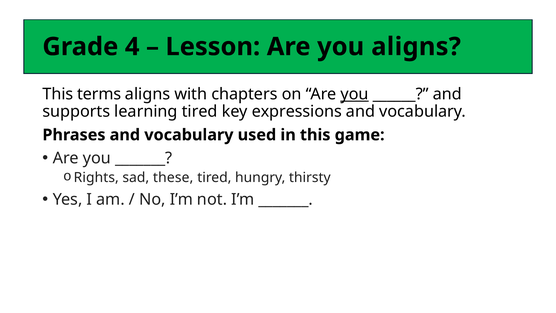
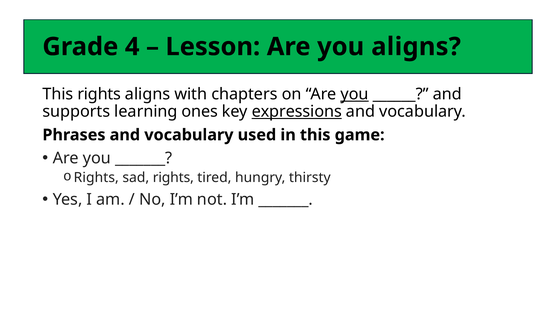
This terms: terms -> rights (99, 94)
learning tired: tired -> ones (200, 112)
expressions underline: none -> present (297, 112)
sad these: these -> rights (173, 177)
